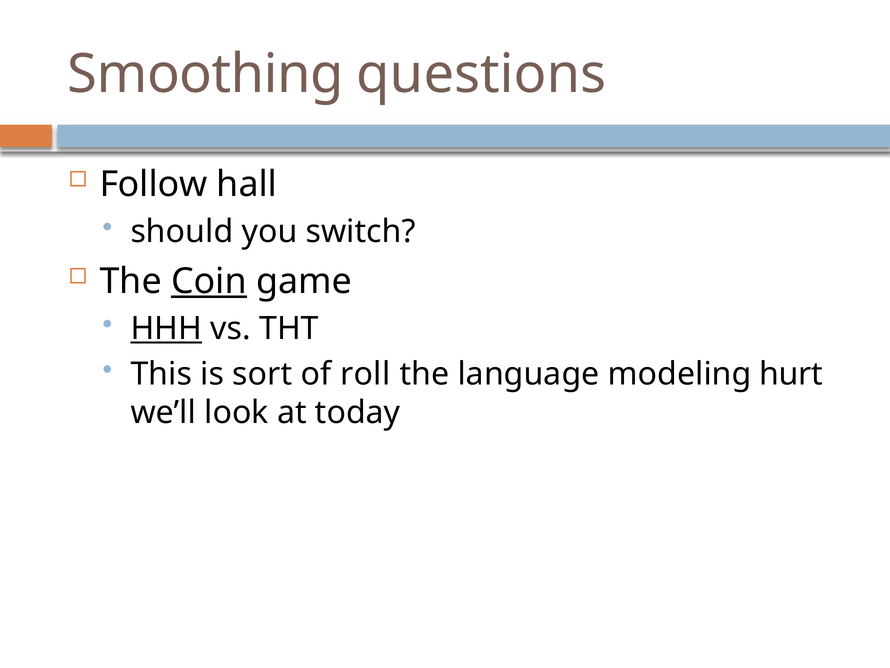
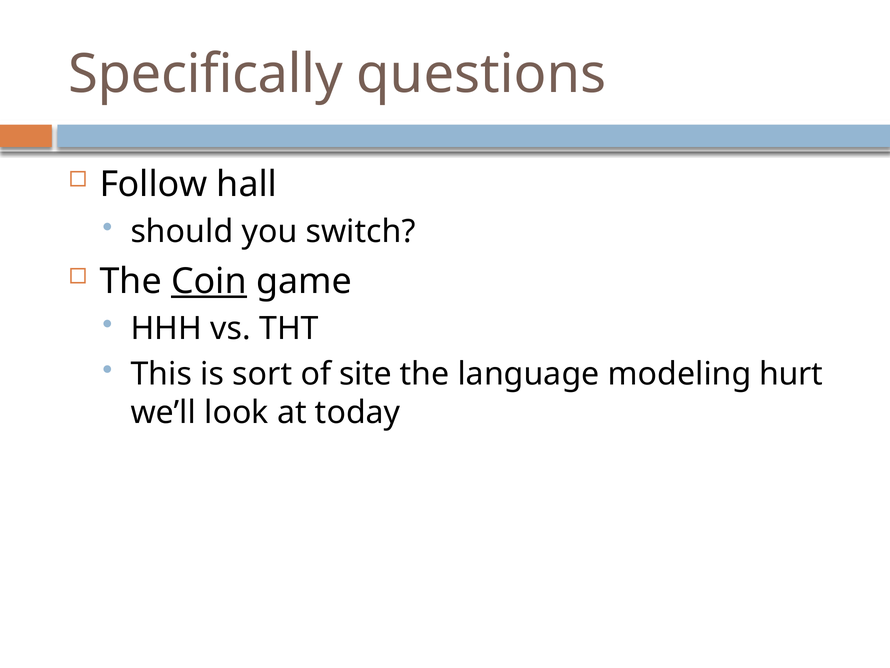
Smoothing: Smoothing -> Specifically (206, 74)
HHH underline: present -> none (166, 329)
roll: roll -> site (366, 374)
